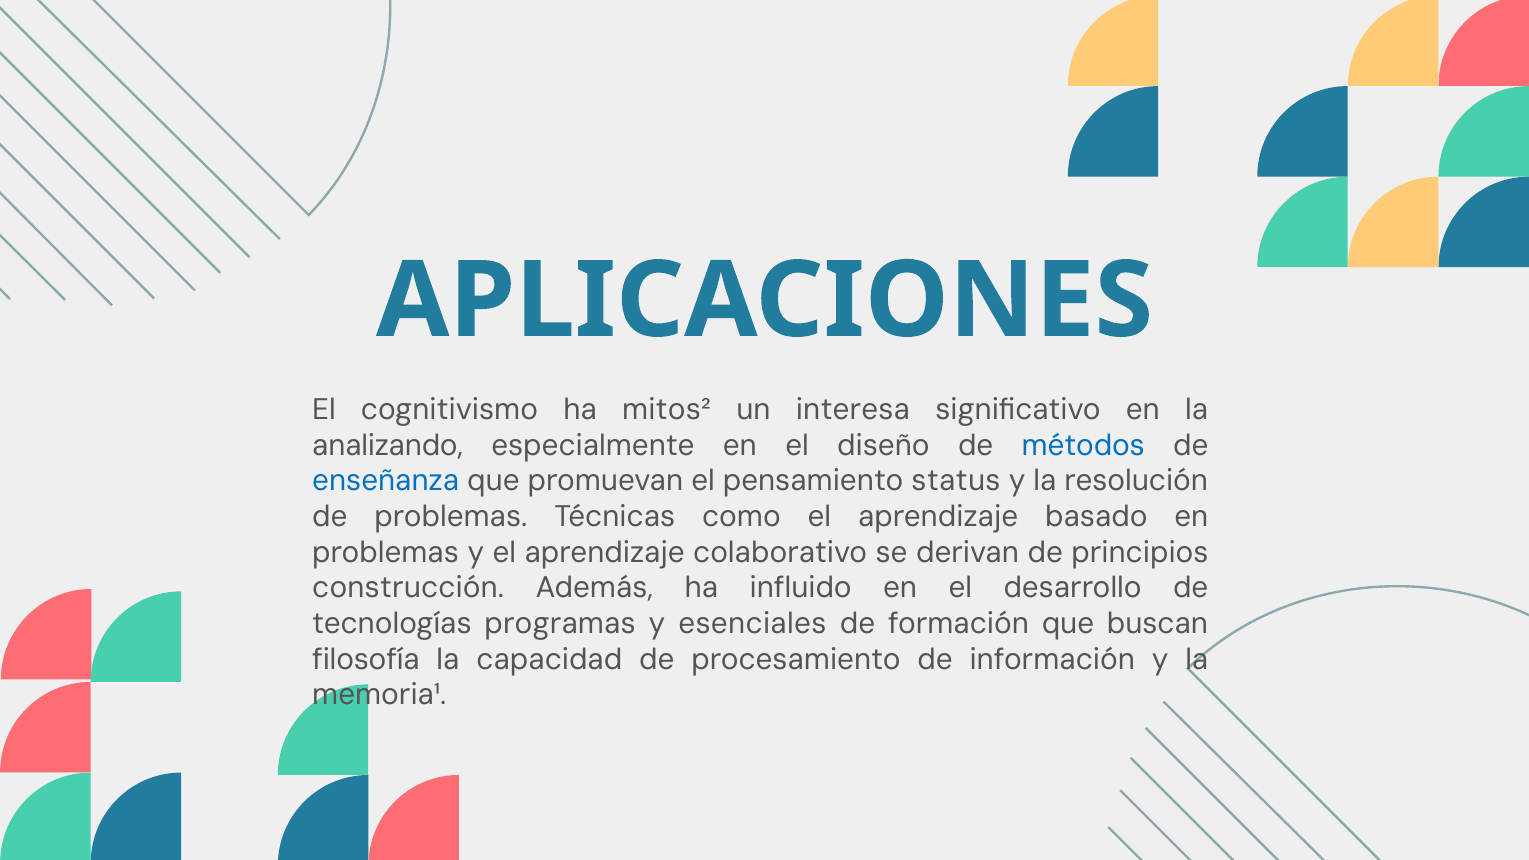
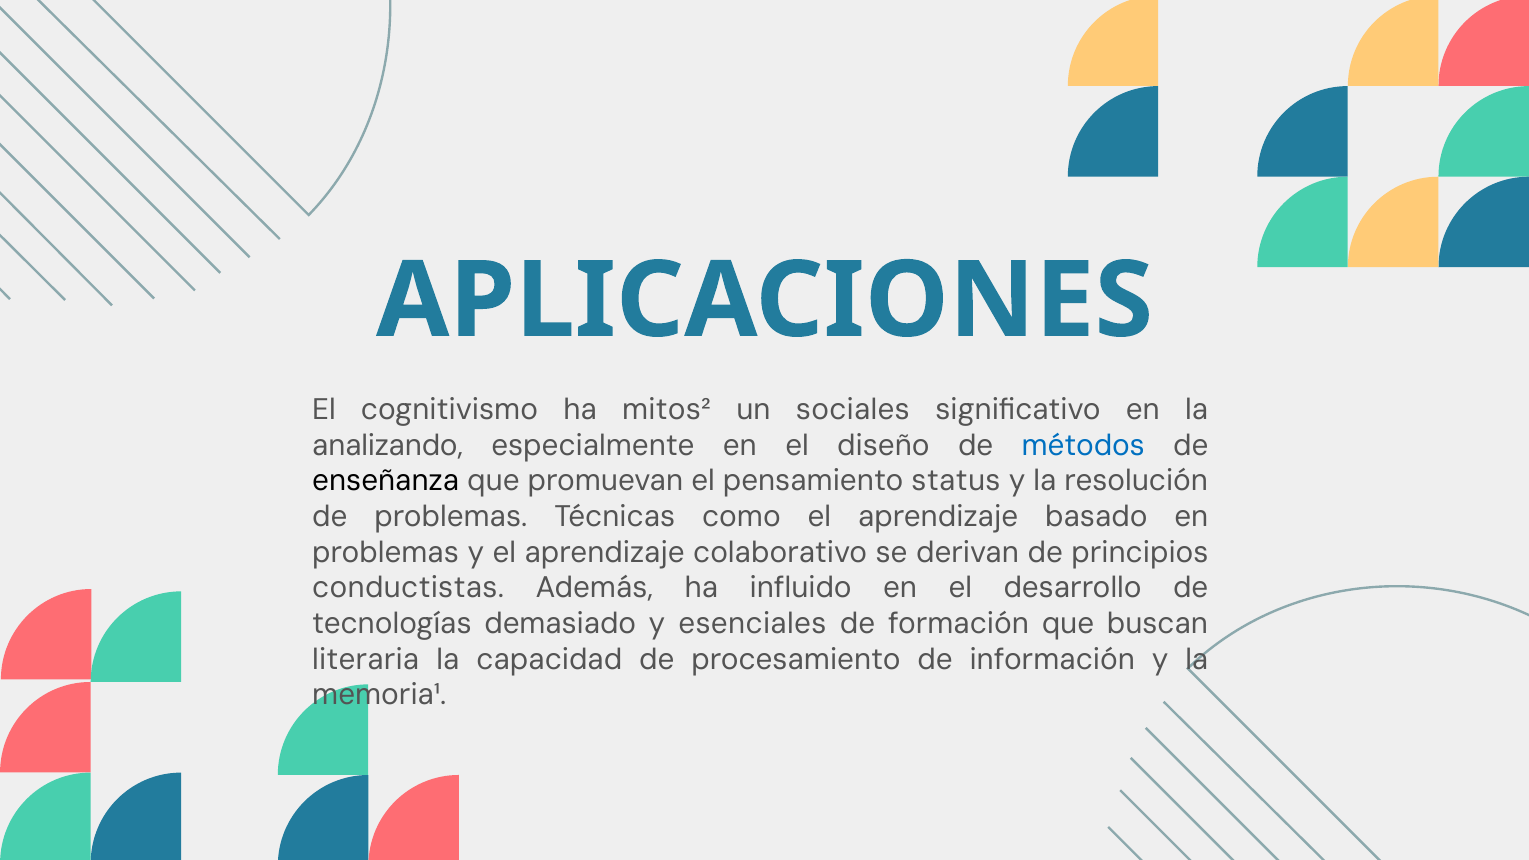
interesa: interesa -> sociales (853, 410)
enseñanza colour: blue -> black (386, 481)
construcción: construcción -> conductistas (408, 588)
programas: programas -> demasiado (560, 624)
filosofía: filosofía -> literaria (366, 659)
